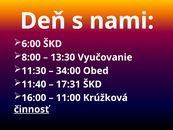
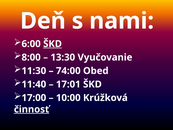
ŠKD underline: none -> present (53, 44)
34:00: 34:00 -> 74:00 (68, 71)
17:31: 17:31 -> 17:01 (68, 84)
16:00: 16:00 -> 17:00 (34, 98)
11:00: 11:00 -> 10:00 (68, 98)
